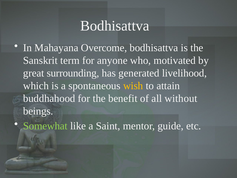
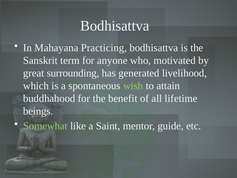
Overcome: Overcome -> Practicing (104, 48)
wish colour: yellow -> light green (133, 86)
without: without -> lifetime (181, 98)
